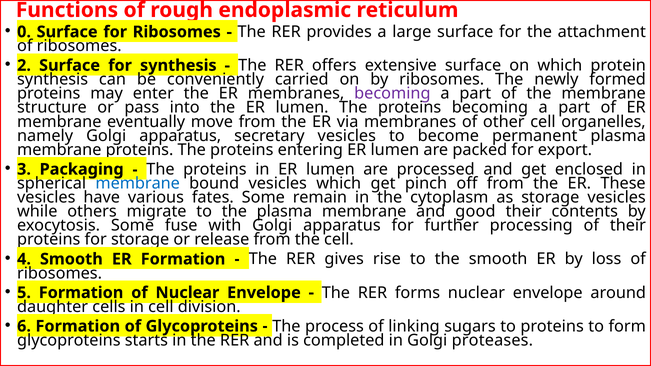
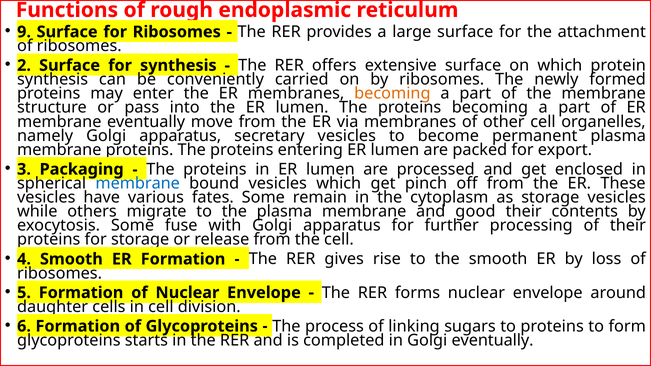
0: 0 -> 9 (24, 32)
becoming colour: purple -> orange (392, 94)
Golgi proteases: proteases -> eventually (493, 340)
